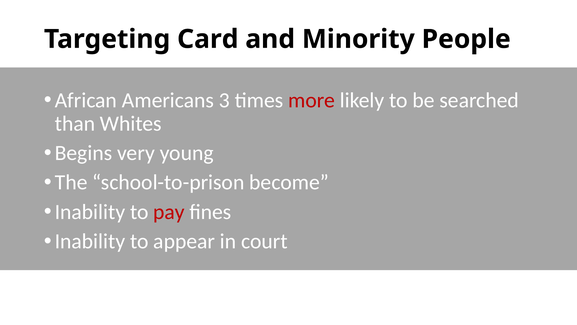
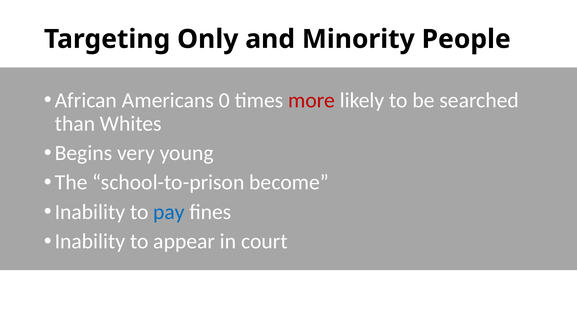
Card: Card -> Only (208, 39)
3: 3 -> 0 (224, 100)
pay colour: red -> blue (169, 212)
